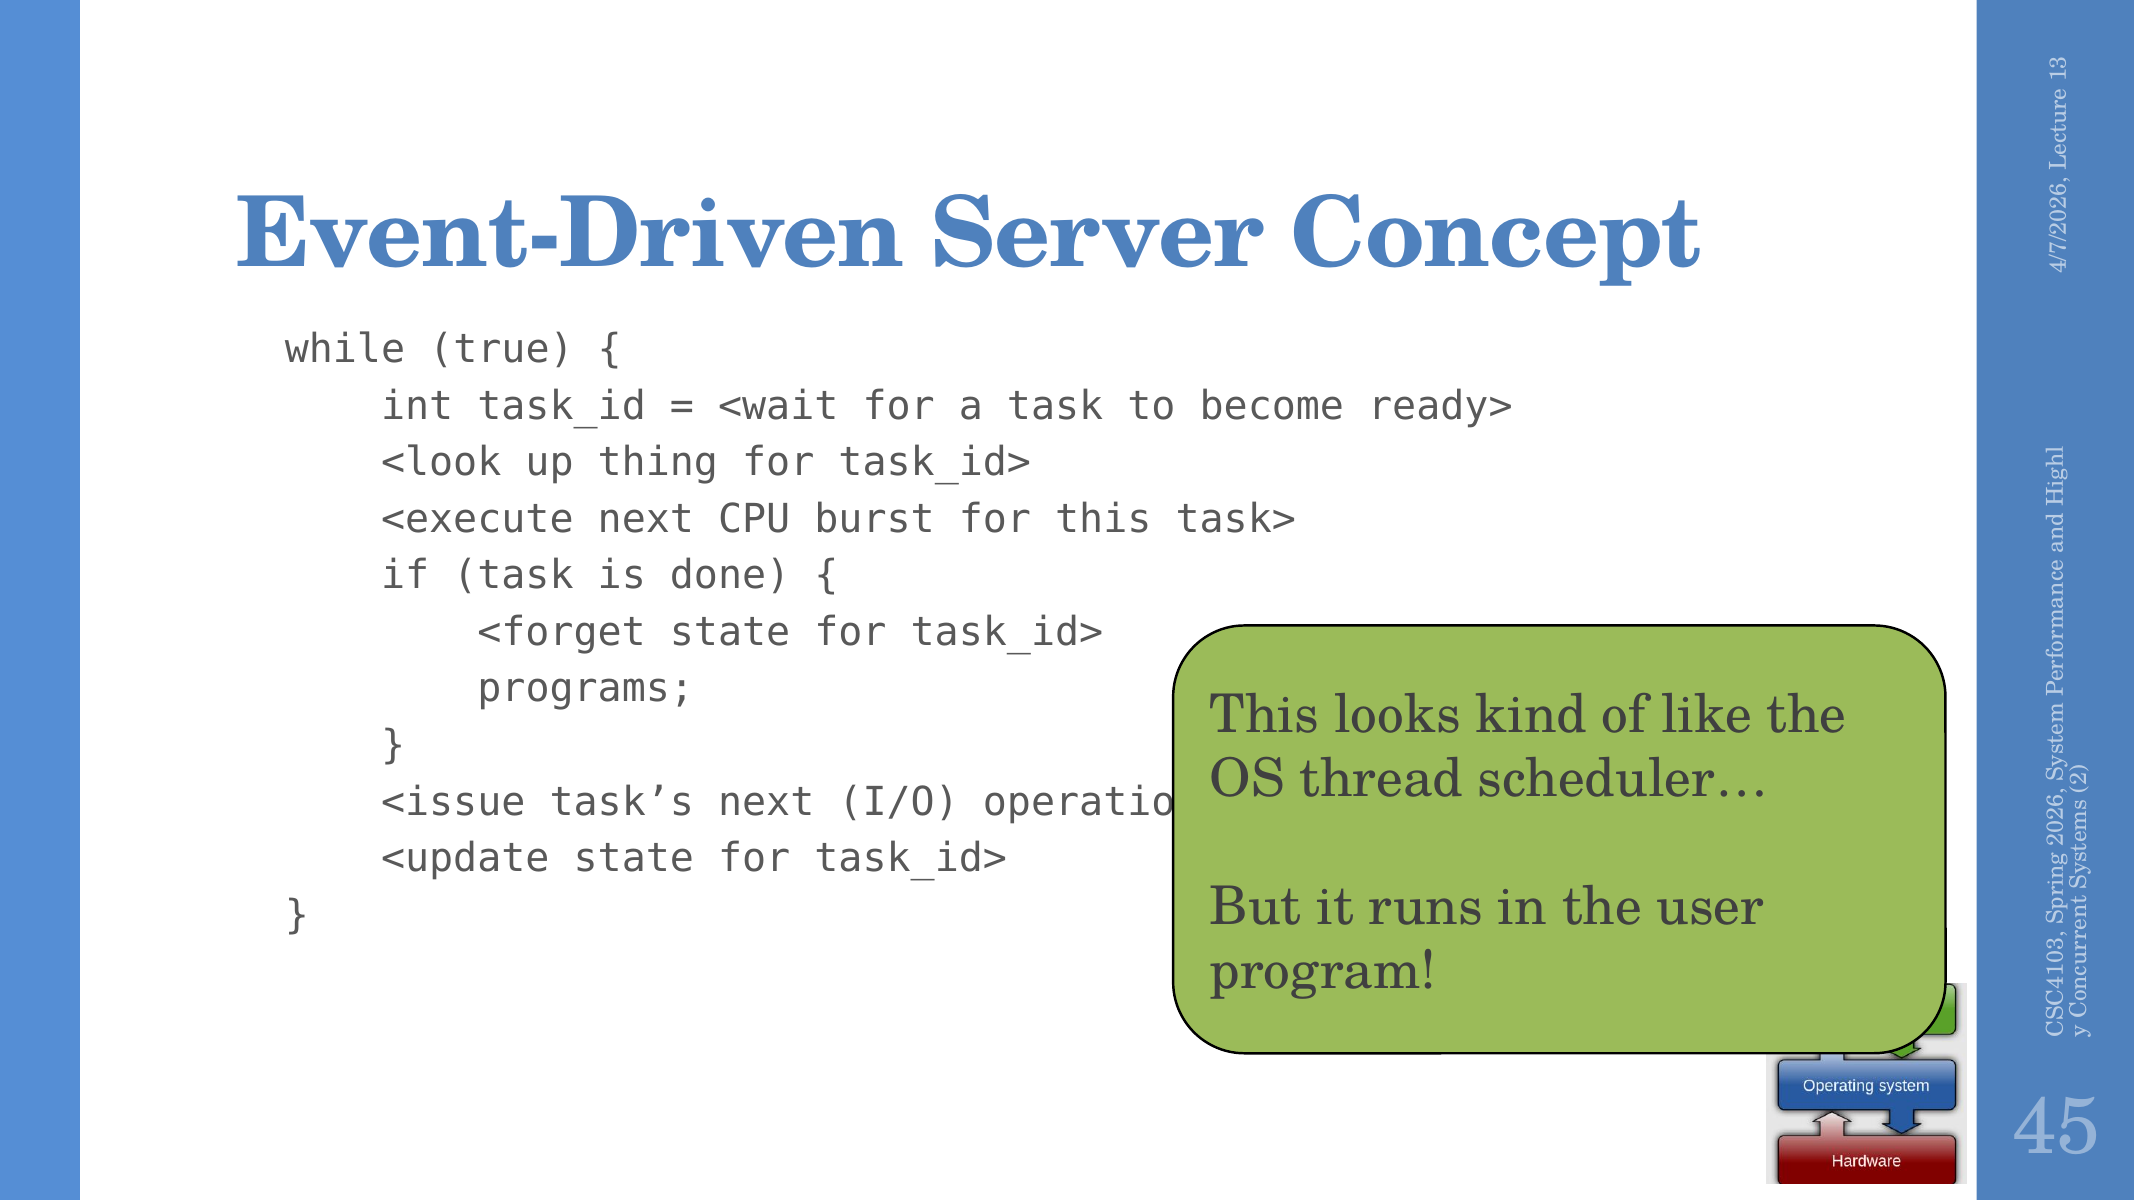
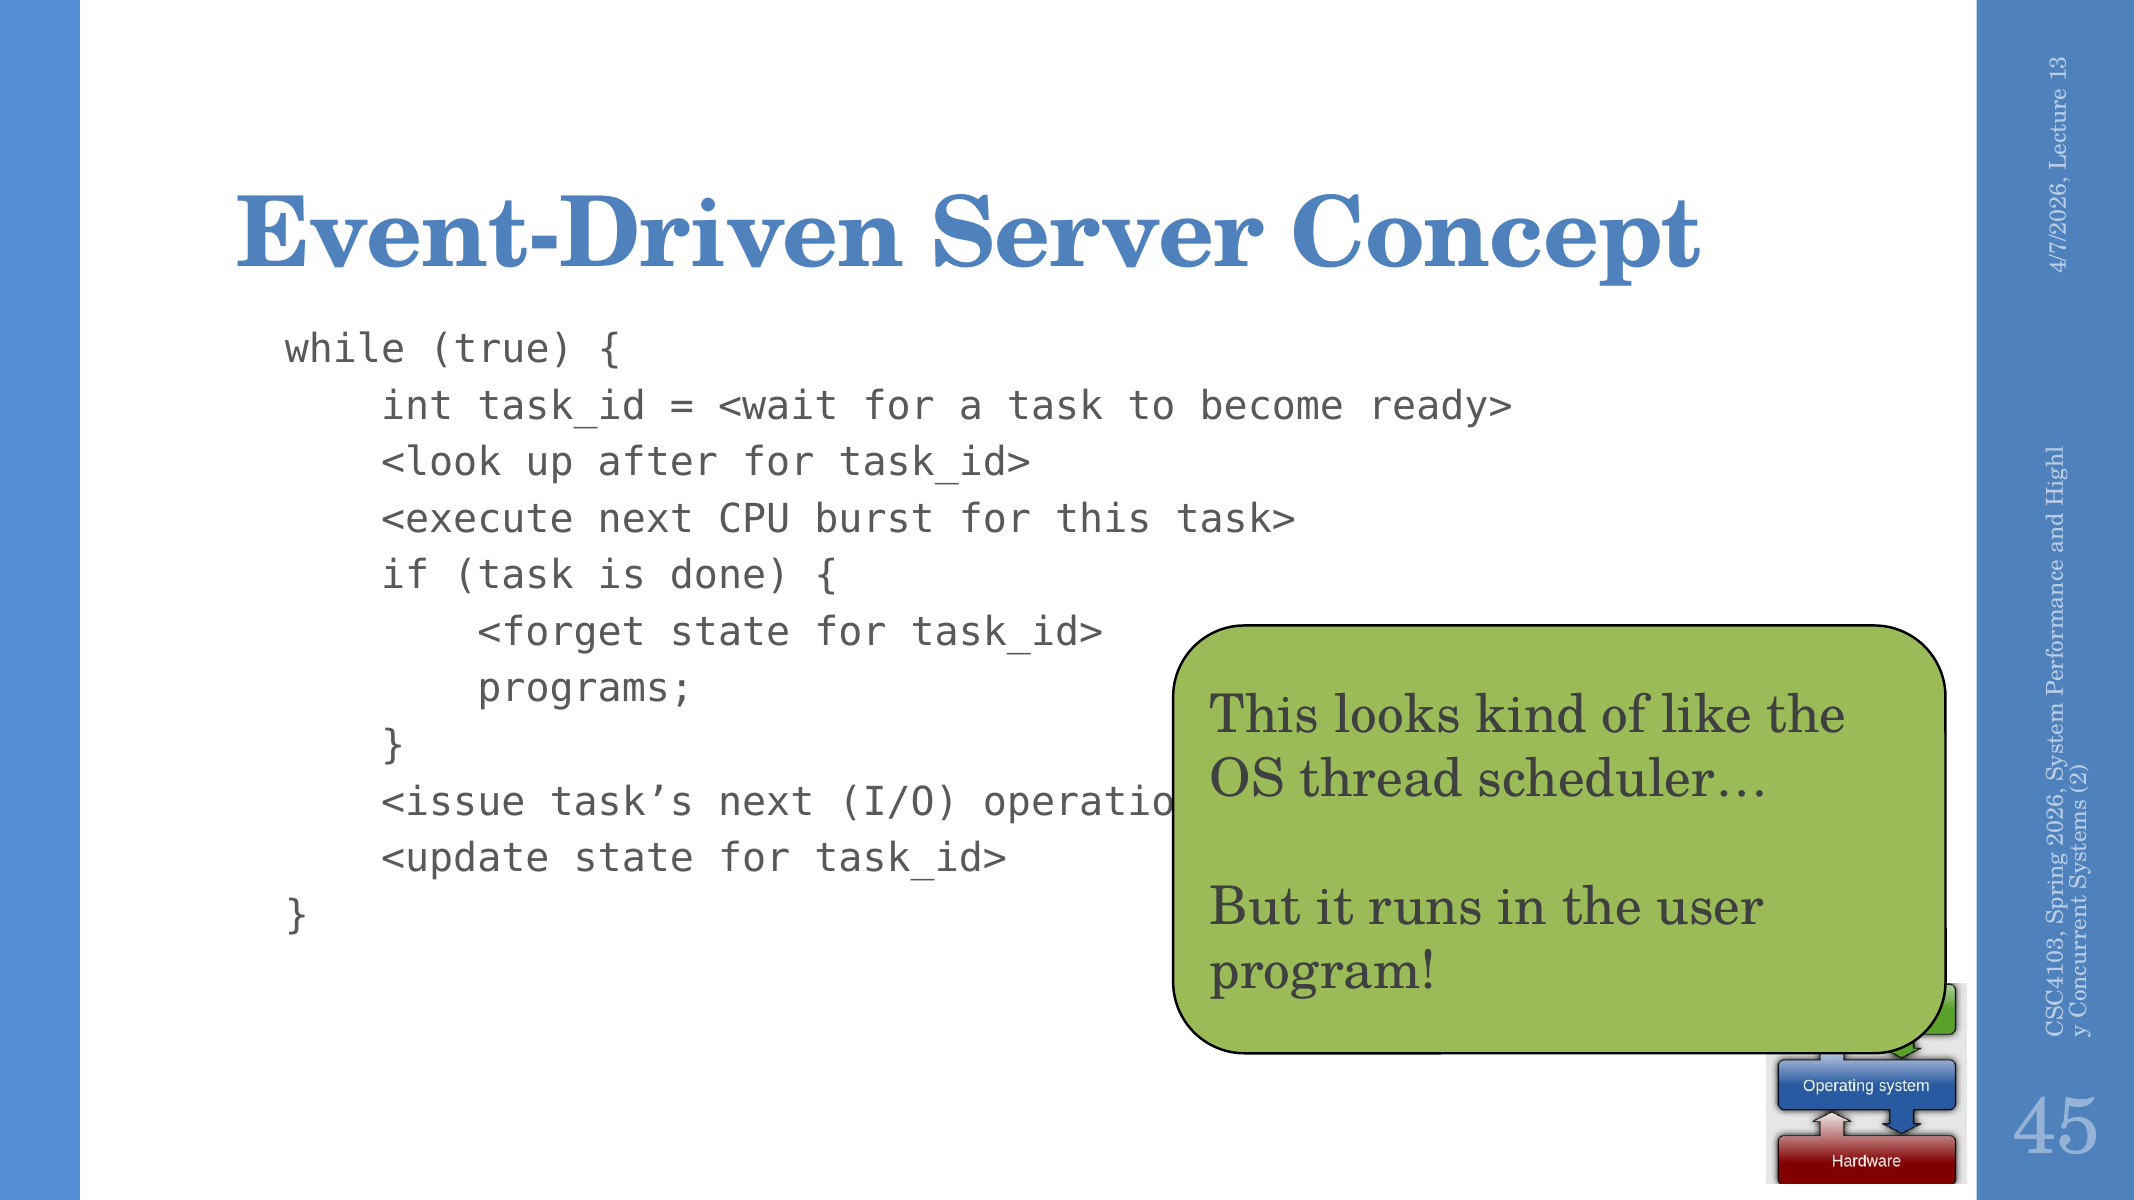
thing: thing -> after (658, 463)
